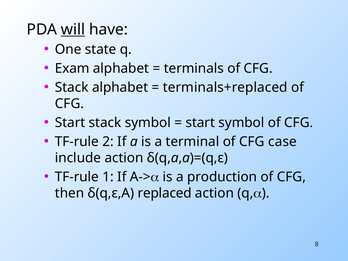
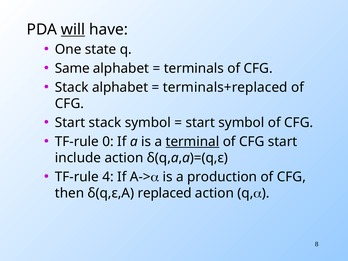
Exam: Exam -> Same (72, 68)
2: 2 -> 0 (108, 142)
terminal underline: none -> present (192, 142)
CFG case: case -> start (283, 142)
1: 1 -> 4 (108, 177)
